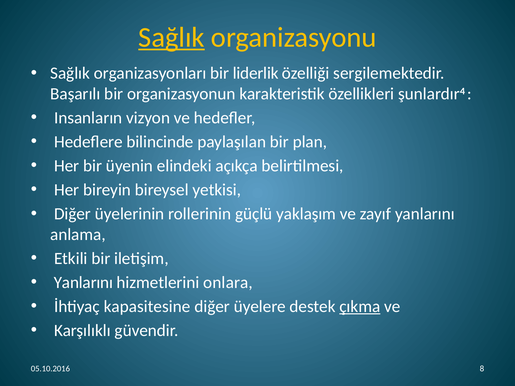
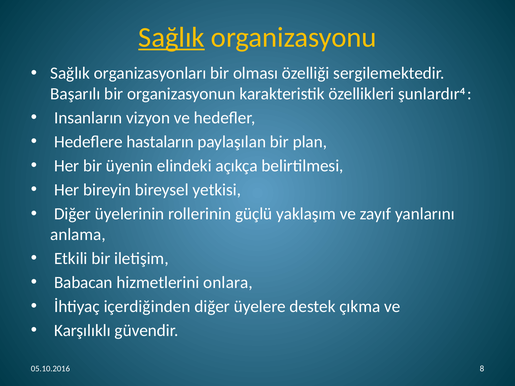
liderlik: liderlik -> olması (256, 73)
bilincinde: bilincinde -> hastaların (160, 142)
Yanlarını: Yanlarını -> Babacan (83, 283)
kapasitesine: kapasitesine -> içerdiğinden (147, 307)
çıkma underline: present -> none (360, 307)
